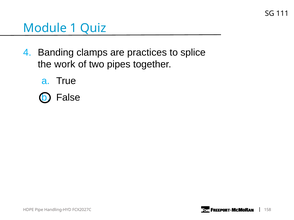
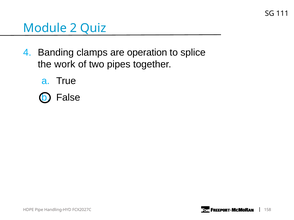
1: 1 -> 2 (73, 28)
practices: practices -> operation (147, 53)
